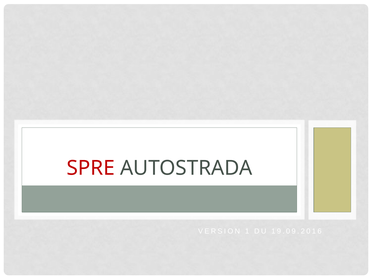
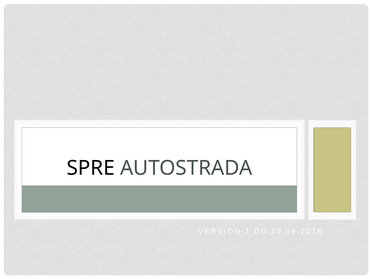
SPRE colour: red -> black (91, 168)
